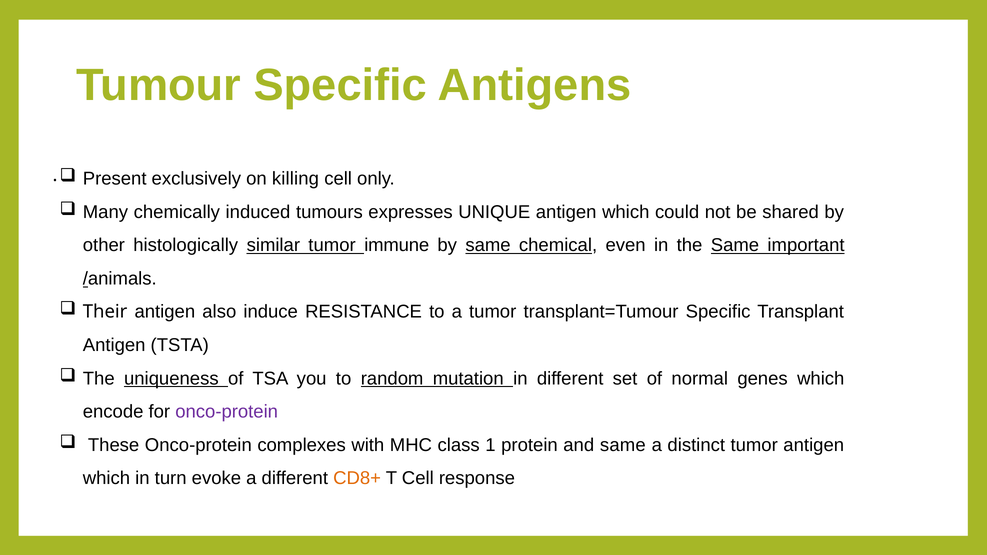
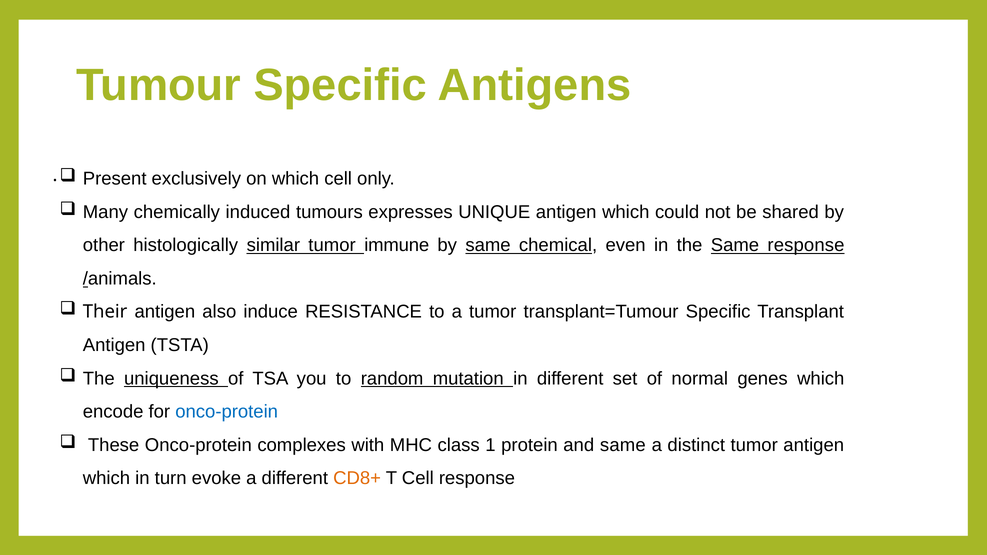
on killing: killing -> which (296, 179)
Same important: important -> response (806, 245)
onco-protein colour: purple -> blue (227, 412)
